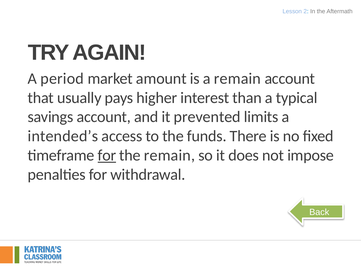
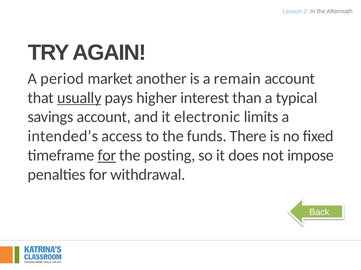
amount: amount -> another (161, 79)
usually underline: none -> present (79, 98)
prevented: prevented -> electronic (207, 117)
the remain: remain -> posting (170, 156)
